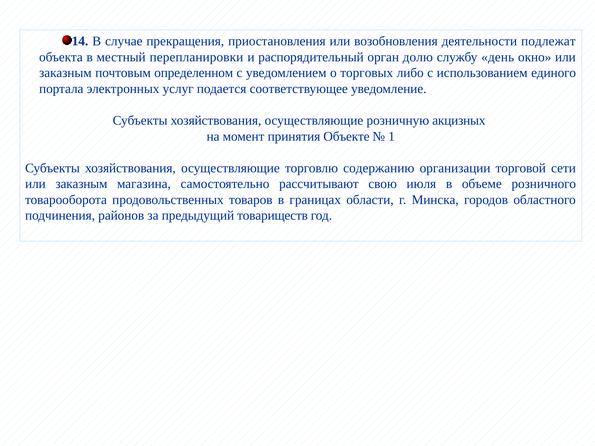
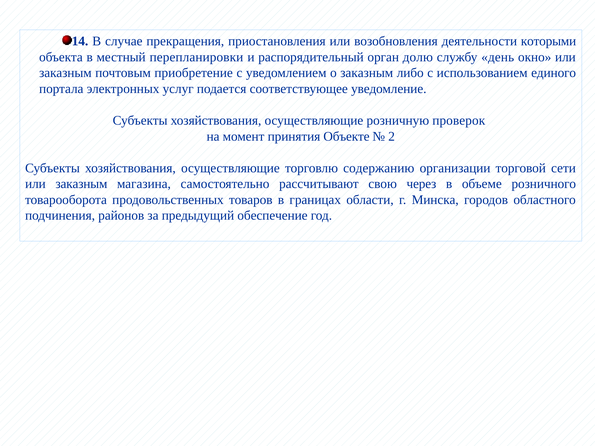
подлежат: подлежат -> которыми (549, 41)
определенном: определенном -> приобретение (194, 73)
о торговых: торговых -> заказным (367, 73)
акцизных: акцизных -> проверок (459, 121)
1: 1 -> 2 (392, 136)
июля: июля -> через (421, 184)
товариществ: товариществ -> обеспечение (272, 216)
